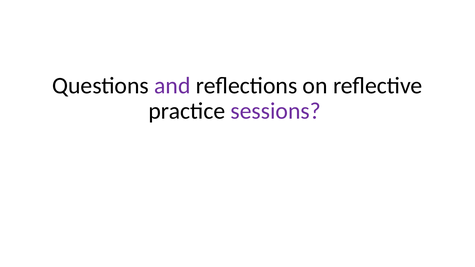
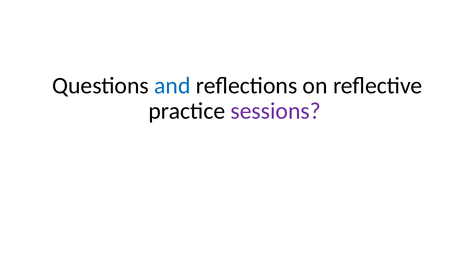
and colour: purple -> blue (172, 86)
